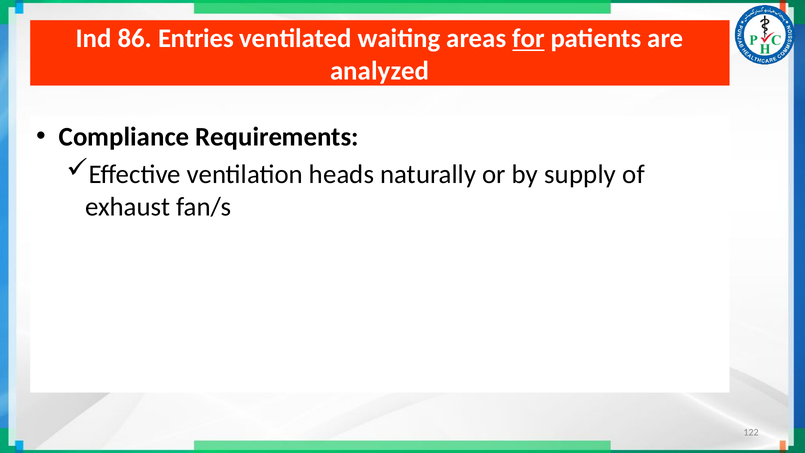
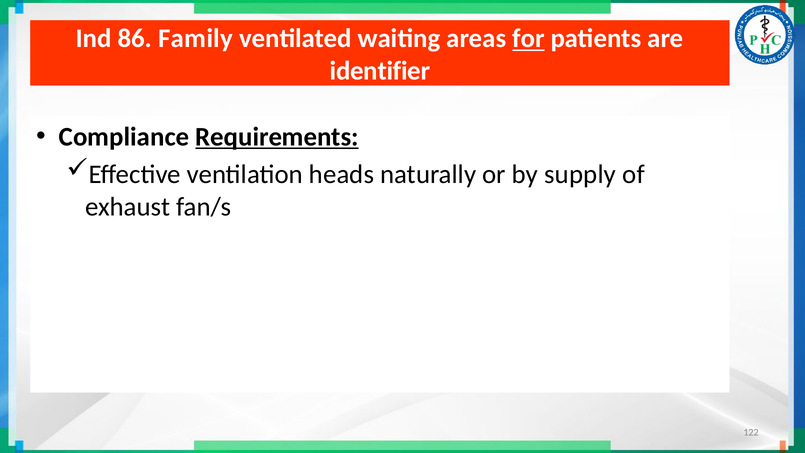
Entries: Entries -> Family (196, 39)
analyzed: analyzed -> identifier (380, 71)
Requirements underline: none -> present (277, 137)
